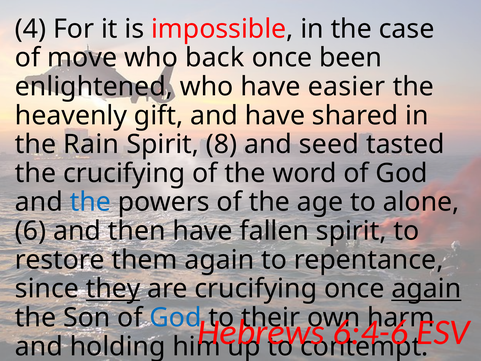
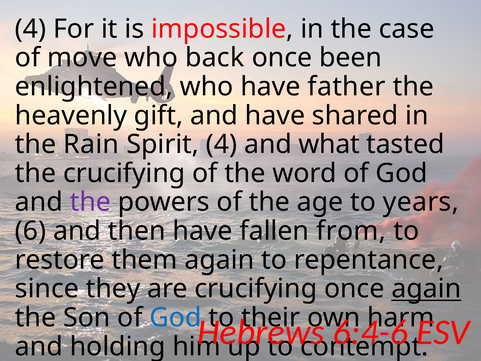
easier: easier -> father (347, 87)
Spirit 8: 8 -> 4 (222, 144)
seed: seed -> what (329, 144)
the colour: blue -> purple (90, 202)
alone: alone -> years (421, 202)
fallen spirit: spirit -> from (351, 231)
they underline: present -> none (113, 289)
